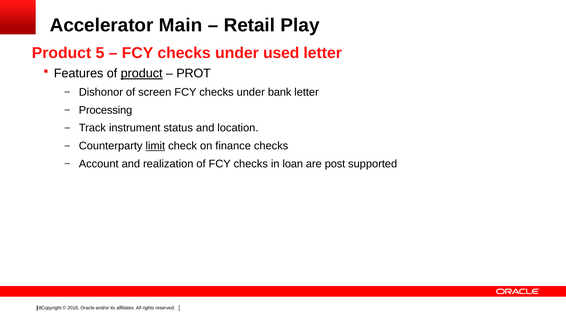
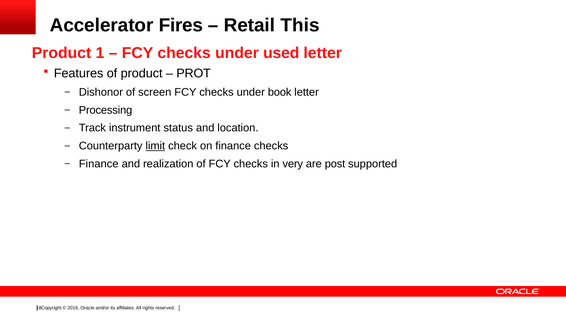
Main: Main -> Fires (181, 25)
Play: Play -> This (300, 25)
5: 5 -> 1 (100, 53)
product underline: present -> none (142, 74)
bank: bank -> book (280, 92)
Account: Account -> Finance (99, 164)
loan: loan -> very (293, 164)
